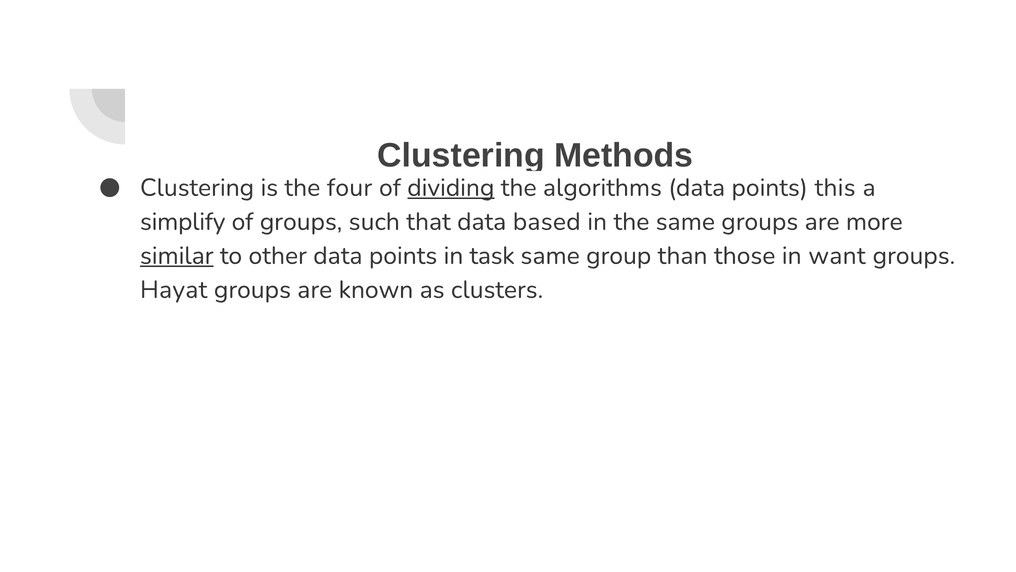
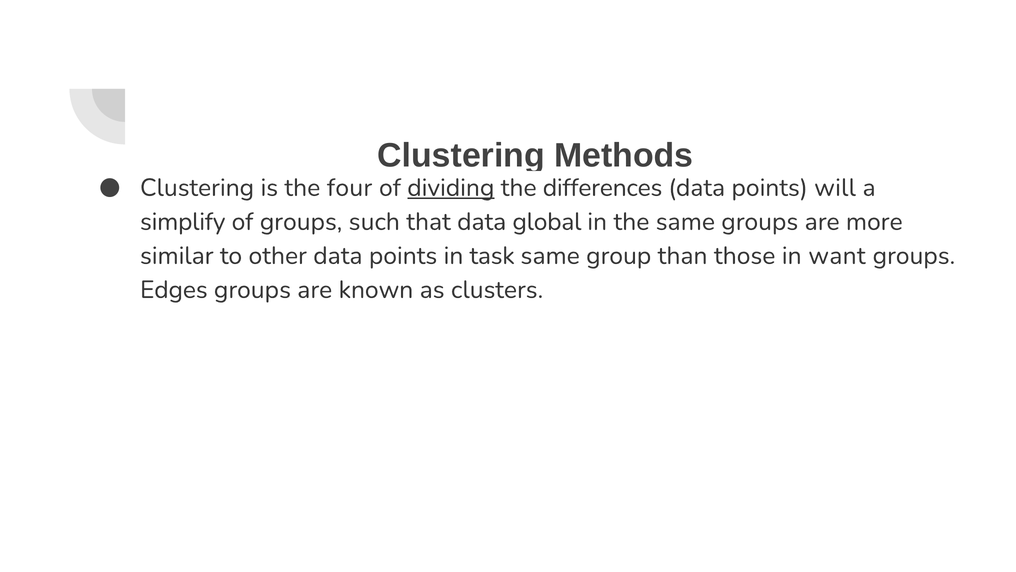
algorithms: algorithms -> differences (603, 187)
this: this -> will (835, 187)
based: based -> global (547, 221)
similar underline: present -> none (177, 255)
Hayat: Hayat -> Edges (174, 289)
